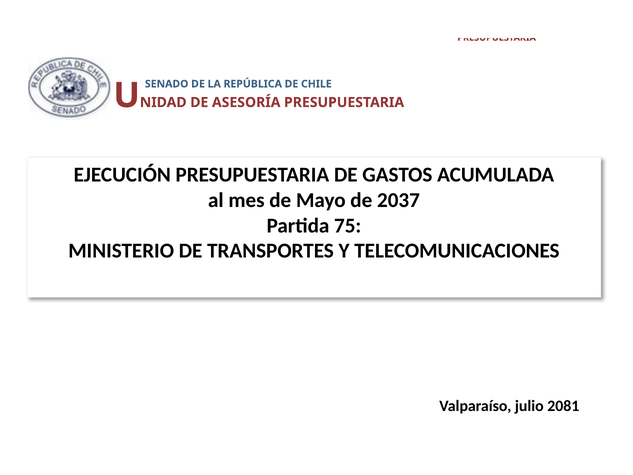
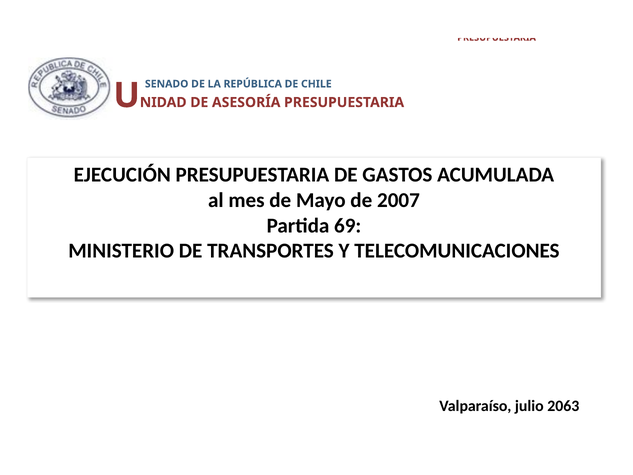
2037: 2037 -> 2007 (398, 200)
75: 75 -> 69 (348, 226)
2081: 2081 -> 2063 (563, 406)
